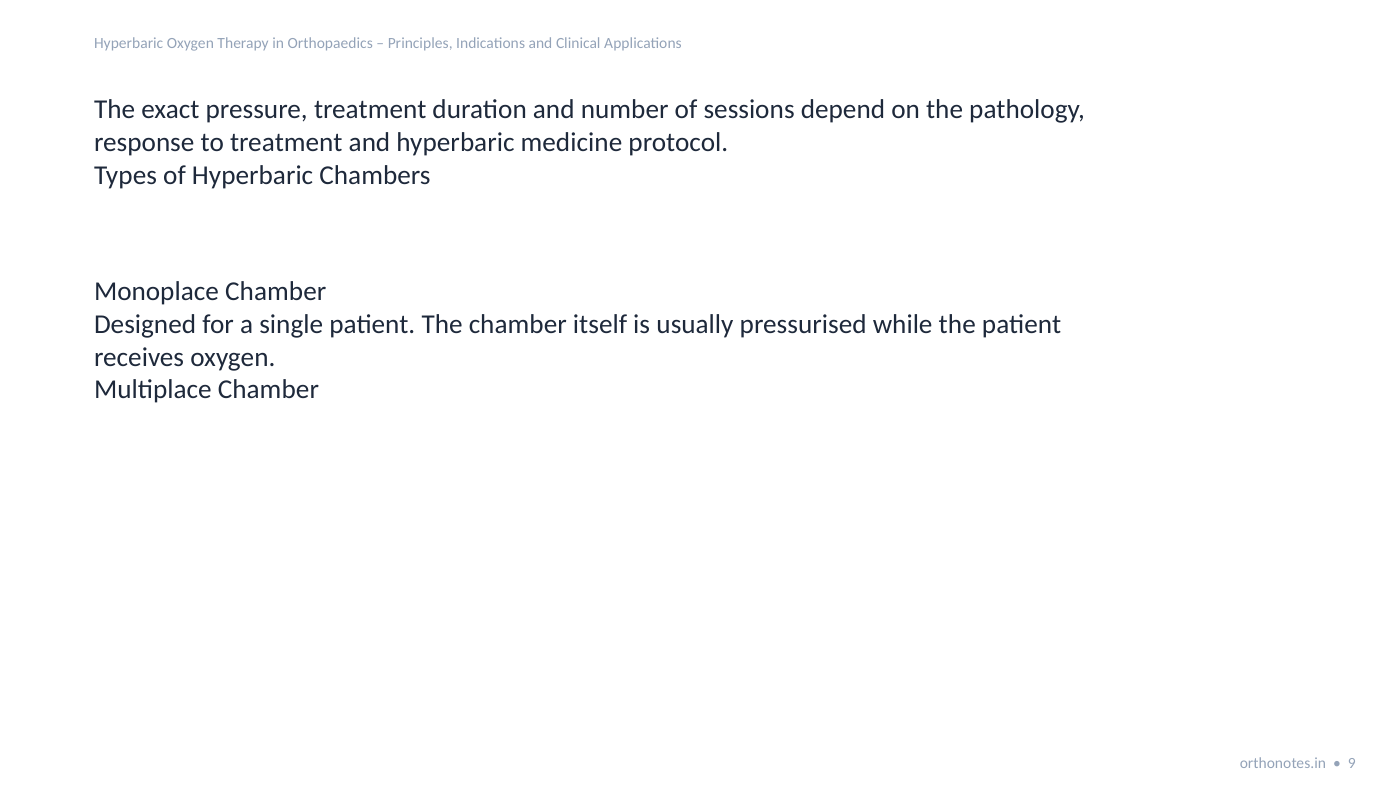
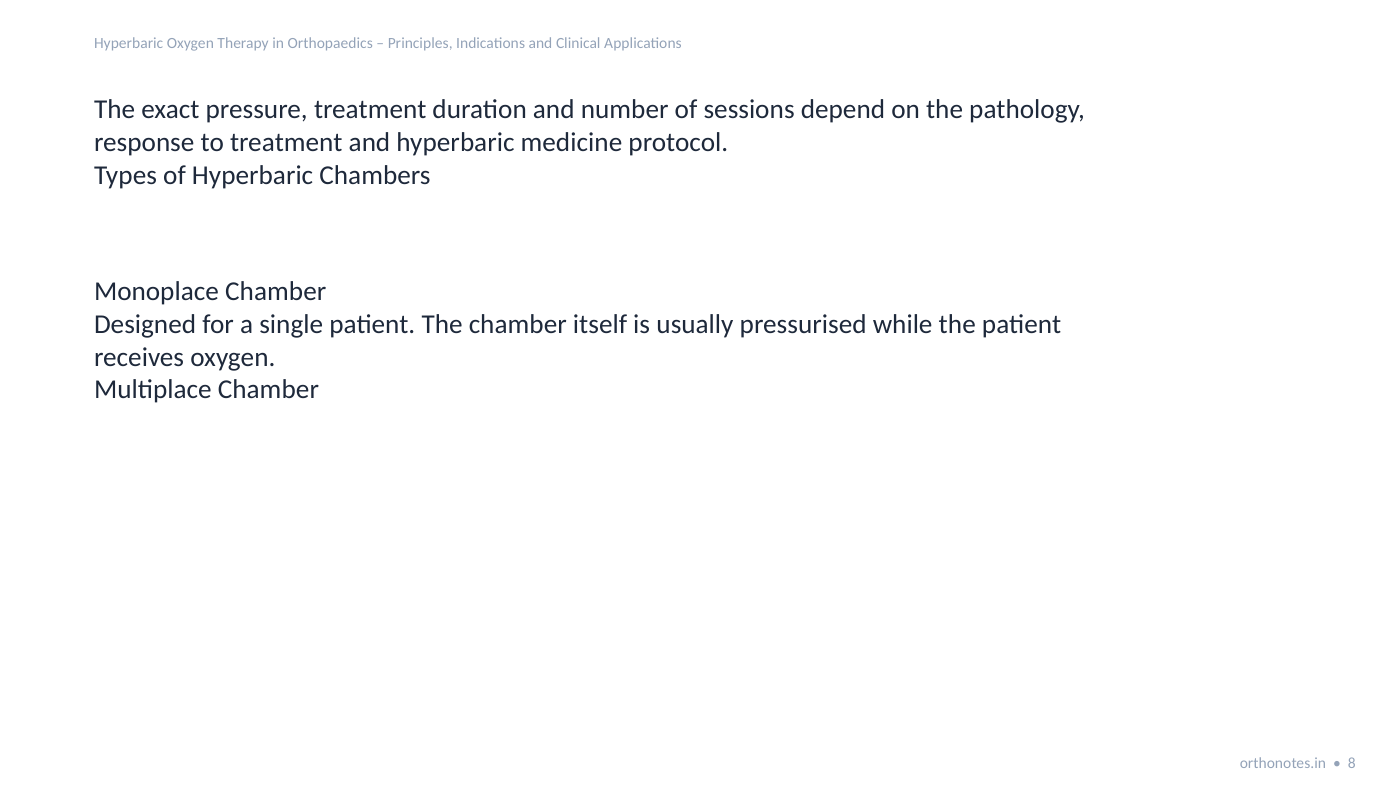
9: 9 -> 8 (1352, 763)
